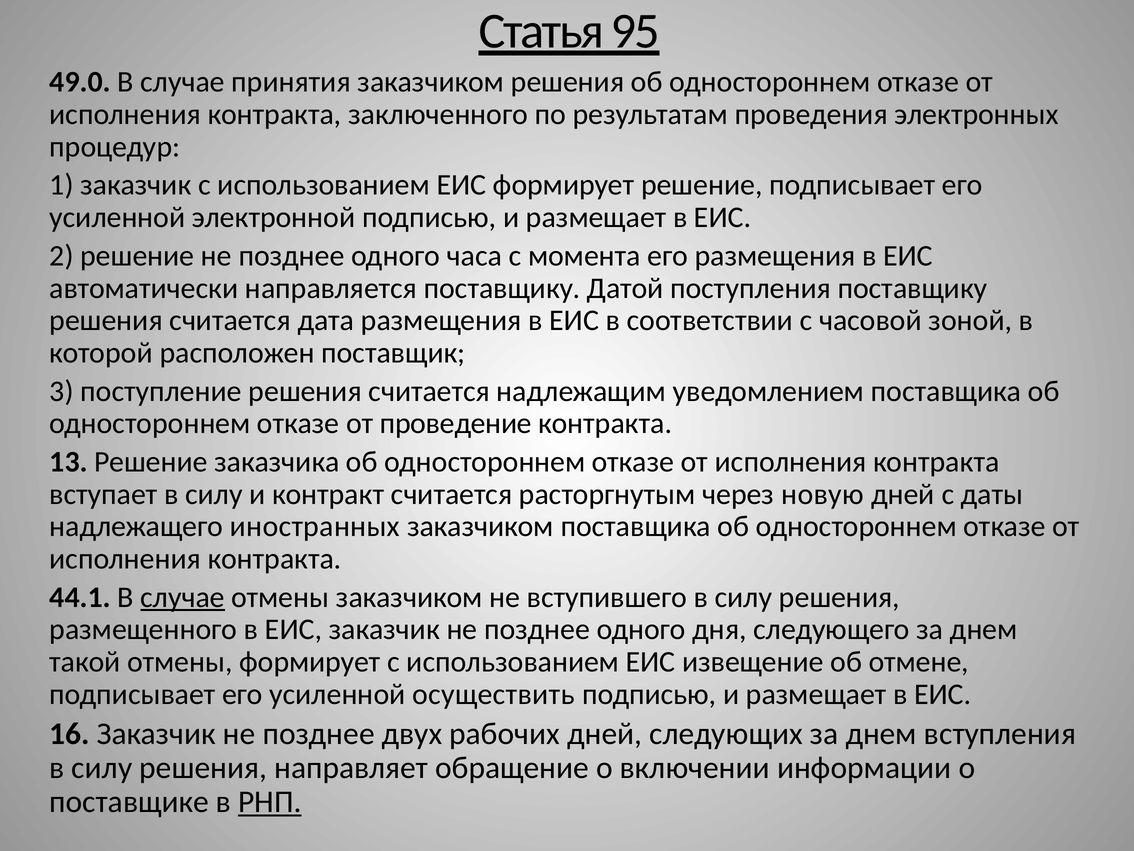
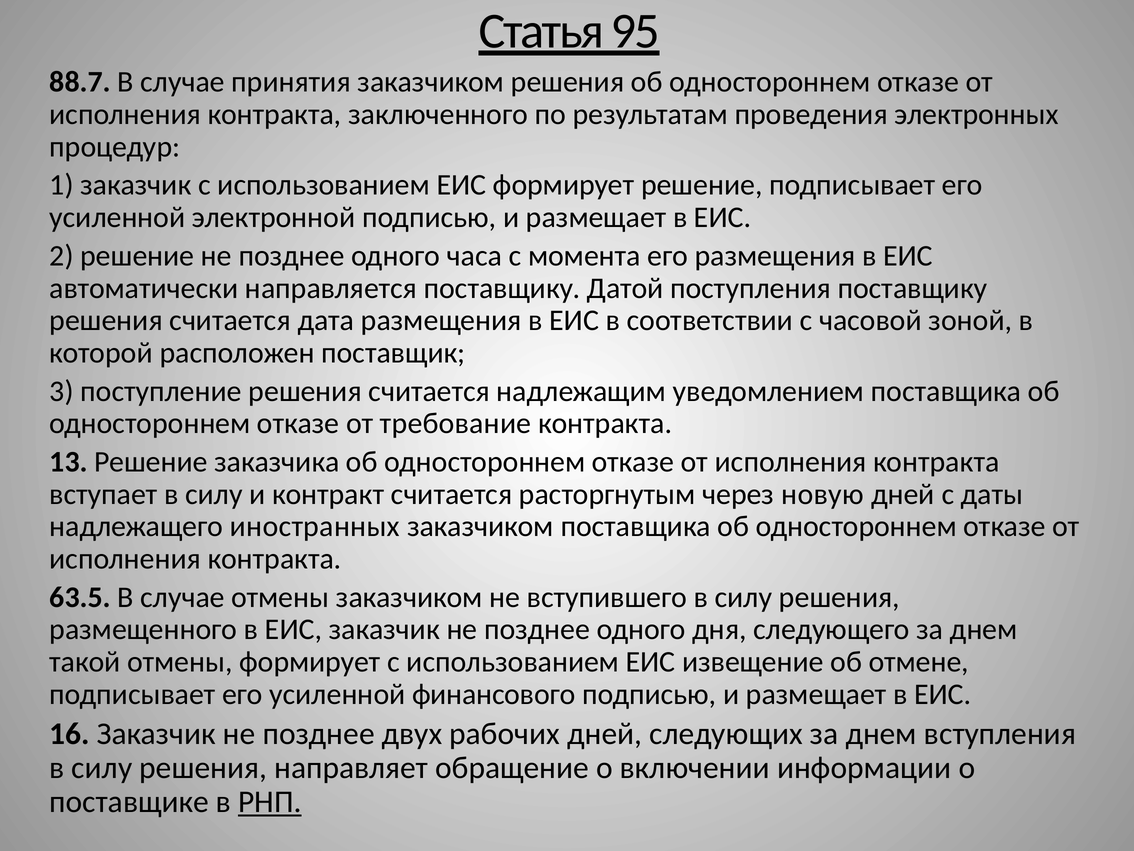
49.0: 49.0 -> 88.7 (80, 82)
проведение: проведение -> требование (456, 423)
44.1: 44.1 -> 63.5 (80, 597)
случае underline: present -> none (183, 597)
осуществить: осуществить -> финансового (494, 694)
